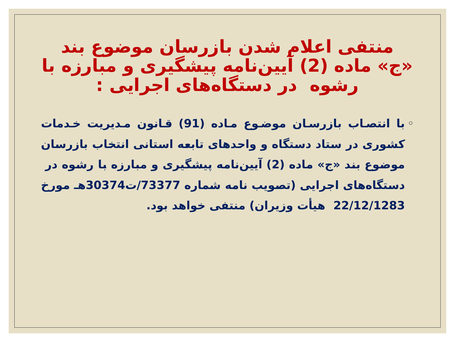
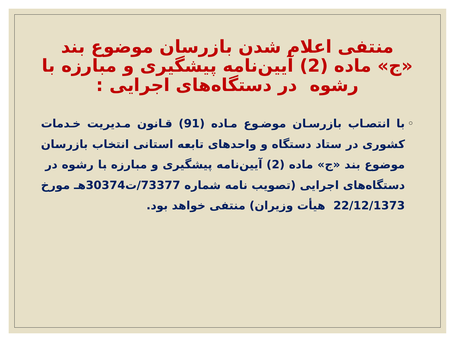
22/12/1283: 22/12/1283 -> 22/12/1373 (369, 205)
